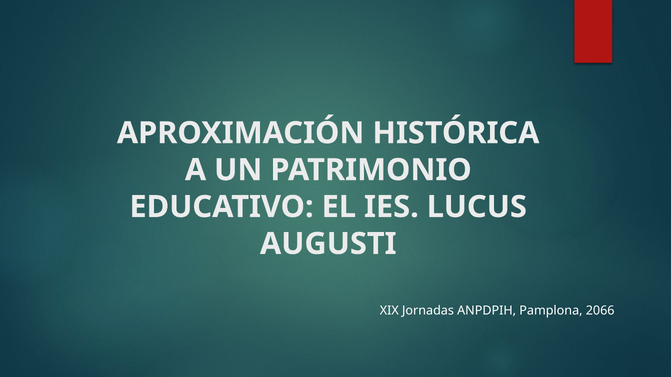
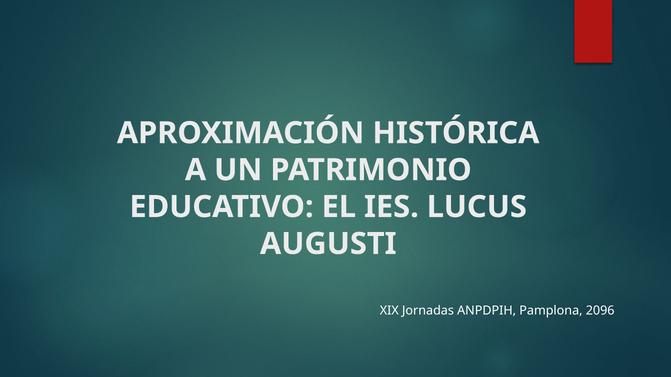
2066: 2066 -> 2096 (600, 311)
